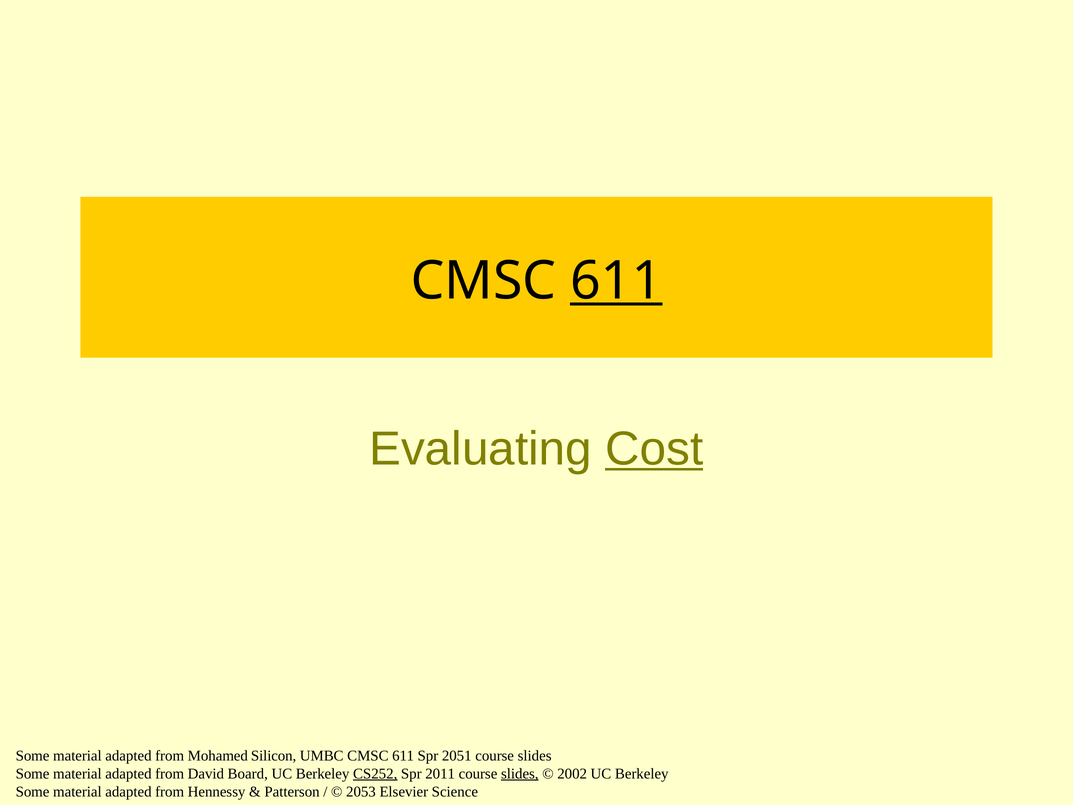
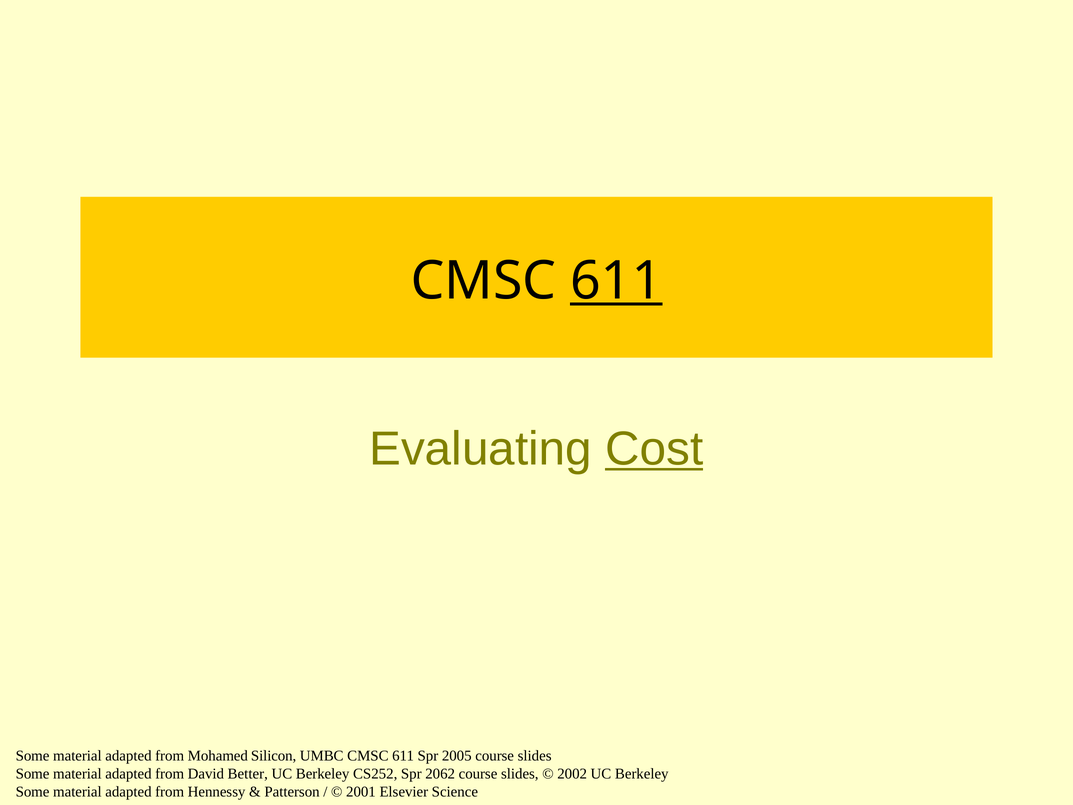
2051: 2051 -> 2005 (457, 756)
Board: Board -> Better (248, 773)
CS252 underline: present -> none (375, 773)
2011: 2011 -> 2062 (440, 773)
slides underline: present -> none (520, 773)
2053: 2053 -> 2001 (361, 791)
